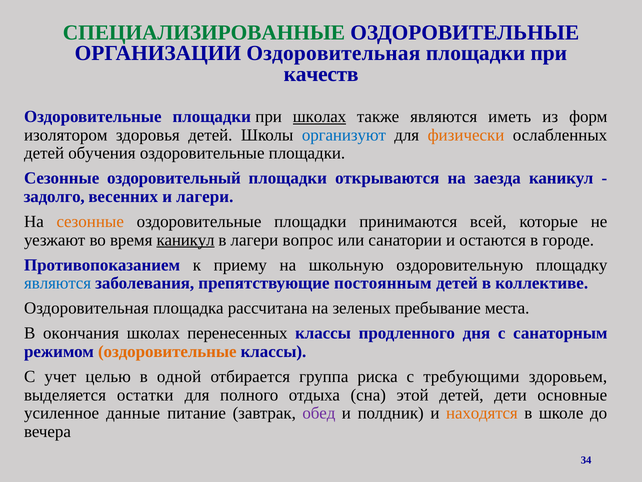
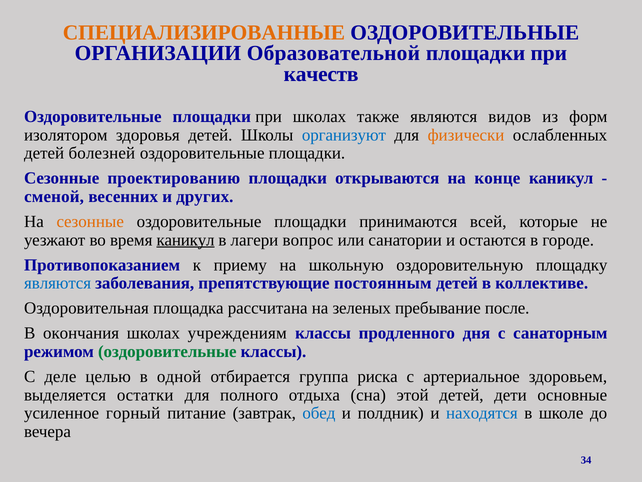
СПЕЦИАЛИЗИРОВАННЫЕ colour: green -> orange (204, 33)
ОРГАНИЗАЦИИ Оздоровительная: Оздоровительная -> Образовательной (333, 53)
школах underline: present -> none (320, 116)
иметь: иметь -> видов (510, 116)
обучения: обучения -> болезней (102, 153)
оздоровительный: оздоровительный -> проектированию (174, 178)
заезда: заезда -> конце (497, 178)
задолго: задолго -> сменой (54, 196)
и лагери: лагери -> других (205, 196)
места: места -> после (507, 308)
перенесенных: перенесенных -> учреждениям (237, 333)
оздоровительные colour: orange -> green (167, 351)
учет: учет -> деле (60, 376)
требующими: требующими -> артериальное (471, 376)
данные: данные -> горный (133, 413)
обед colour: purple -> blue (319, 413)
находятся colour: orange -> blue (482, 413)
